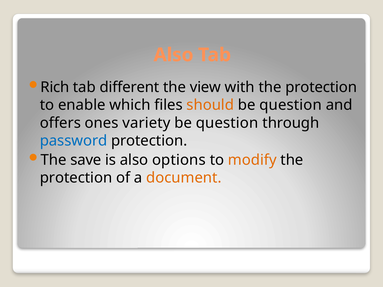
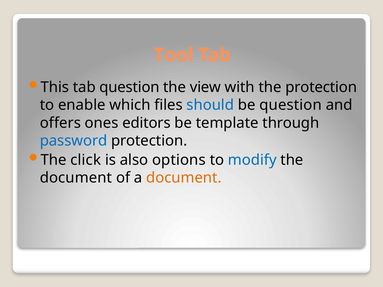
Also: Also -> Tool (174, 55)
Rich: Rich -> This (55, 87)
tab different: different -> question (129, 87)
should colour: orange -> blue (210, 105)
variety: variety -> editors (146, 123)
question: question -> template (227, 123)
save: save -> click (86, 160)
modify colour: orange -> blue (252, 160)
protection: protection -> document (76, 178)
